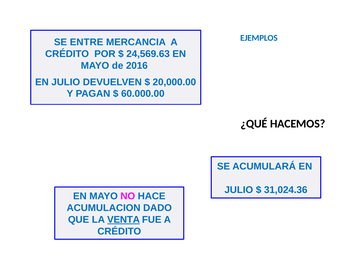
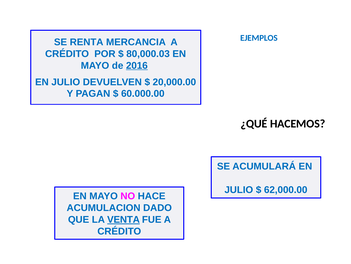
ENTRE: ENTRE -> RENTA (87, 42)
24,569.63: 24,569.63 -> 80,000.03 (148, 54)
2016 underline: none -> present (137, 65)
31,024.36: 31,024.36 -> 62,000.00 (286, 189)
